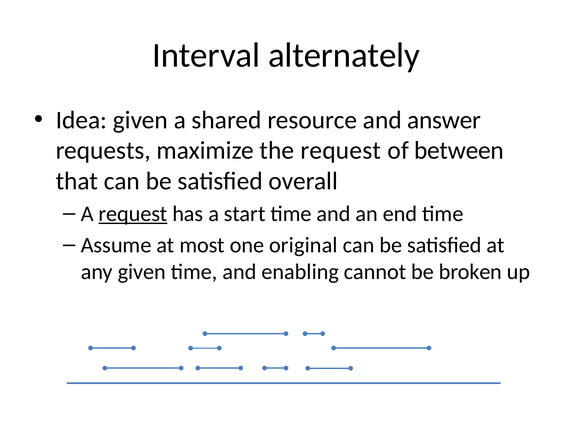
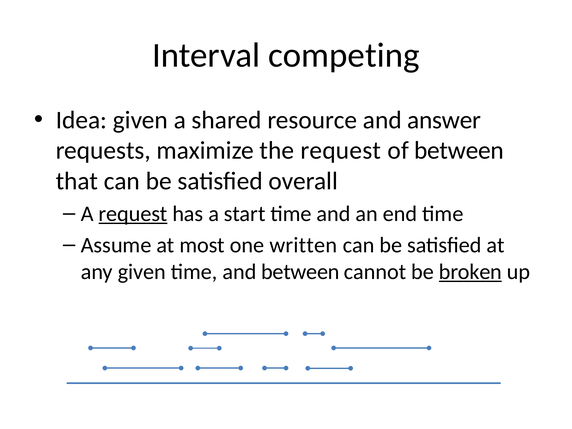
alternately: alternately -> competing (344, 55)
original: original -> written (303, 245)
and enabling: enabling -> between (300, 272)
broken underline: none -> present (470, 272)
